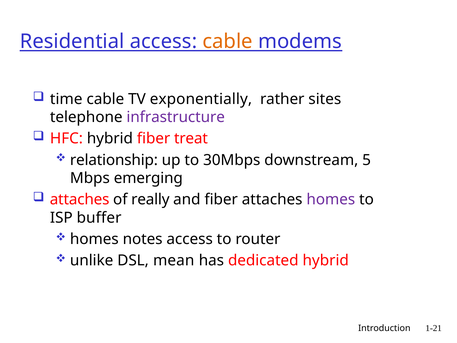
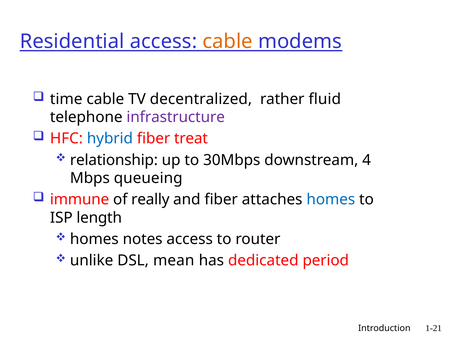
exponentially: exponentially -> decentralized (201, 99)
sites: sites -> fluid (325, 99)
hybrid colour: black -> blue (110, 139)
5: 5 -> 4 (367, 160)
emerging: emerging -> queueing (148, 178)
attaches: attaches -> immune (80, 199)
homes colour: purple -> blue (331, 199)
buffer: buffer -> length (99, 218)
dedicated hybrid: hybrid -> period (326, 260)
